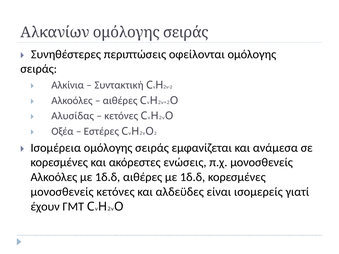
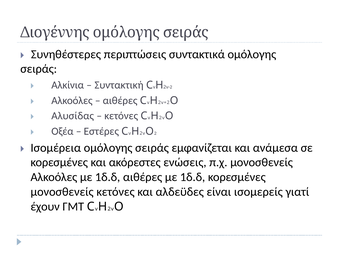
Αλκανίων: Αλκανίων -> Διογέννης (55, 32)
οφείλονται: οφείλονται -> συντακτικά (197, 54)
